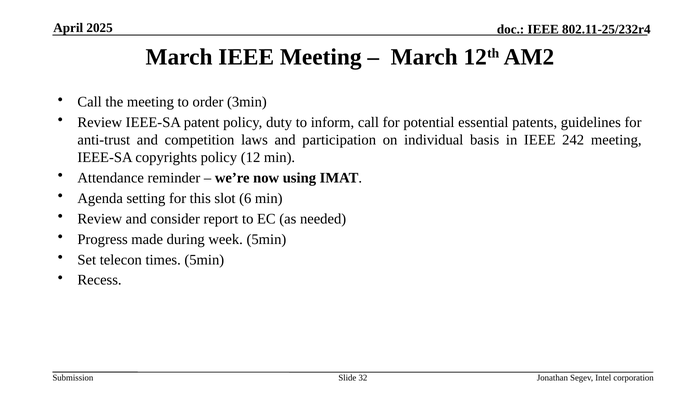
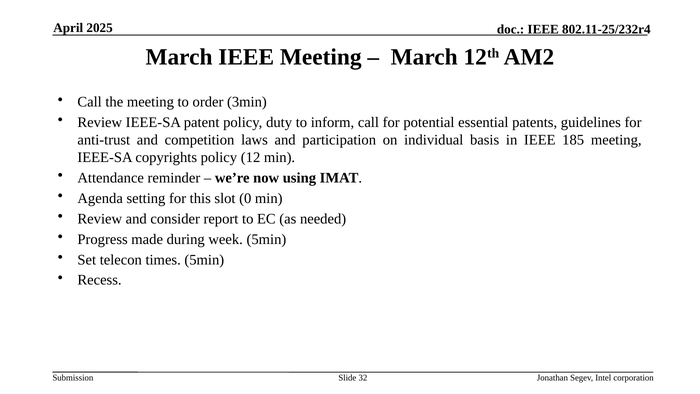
242: 242 -> 185 (573, 140)
6: 6 -> 0 (245, 198)
